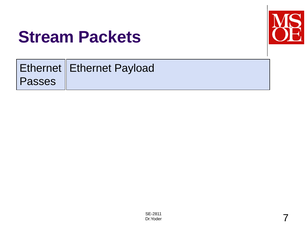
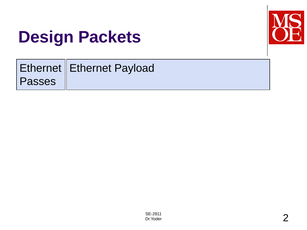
Stream: Stream -> Design (46, 37)
7: 7 -> 2 (286, 218)
